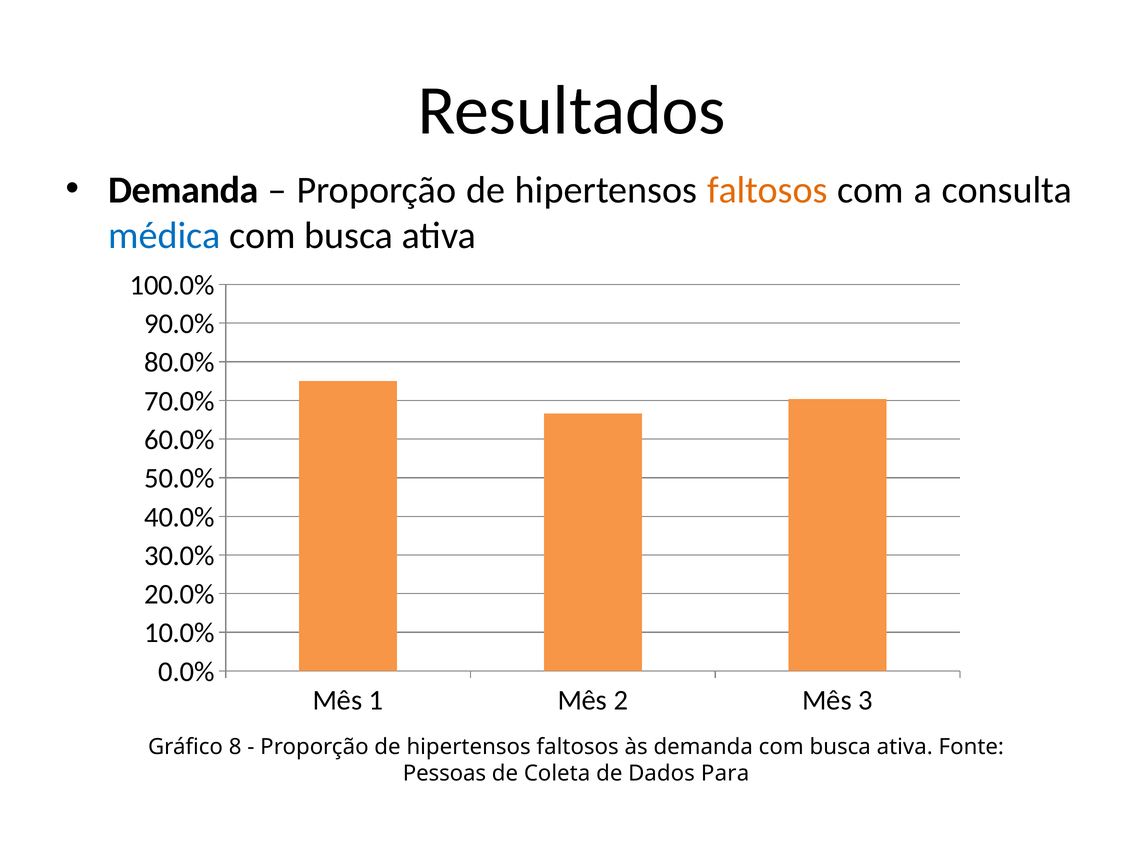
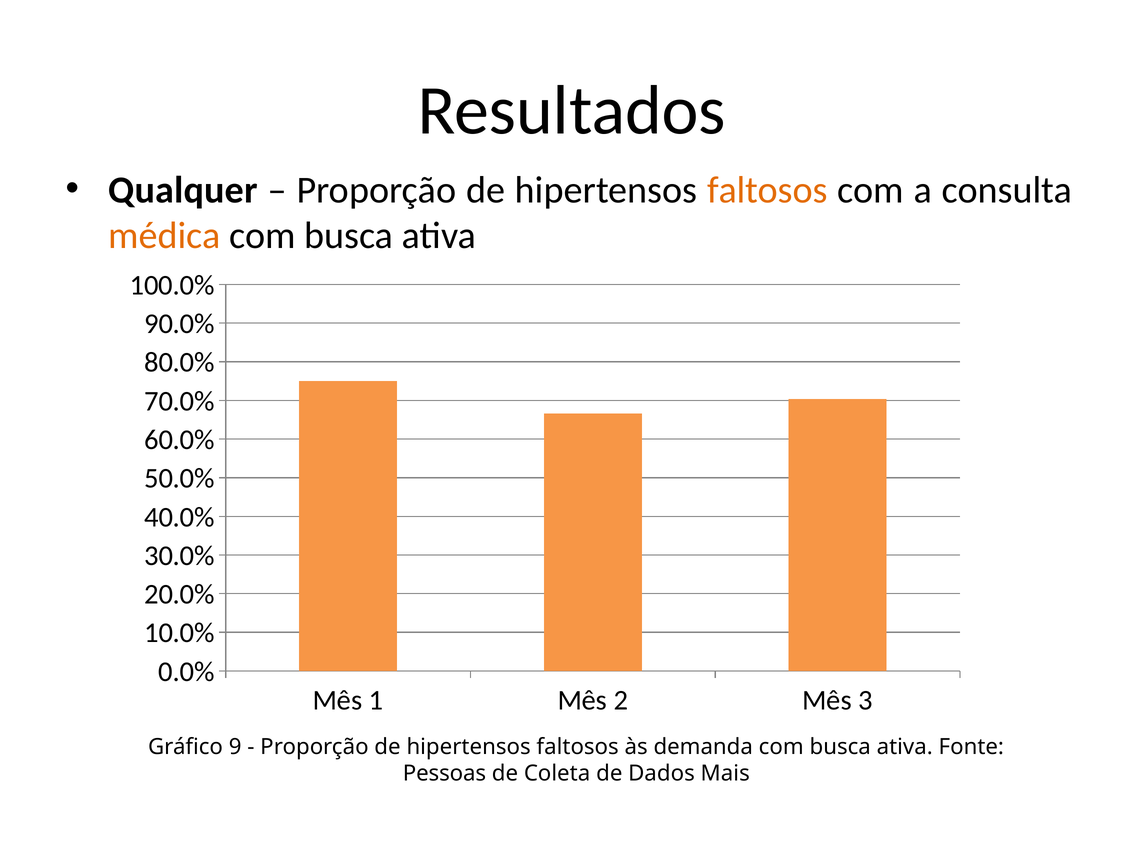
Demanda: Demanda -> Qualquer (183, 190)
médica colour: blue -> orange (165, 236)
8: 8 -> 9 (235, 747)
Para: Para -> Mais (725, 774)
